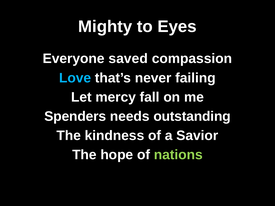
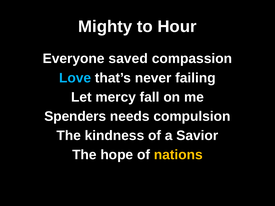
Eyes: Eyes -> Hour (177, 27)
outstanding: outstanding -> compulsion (192, 116)
nations colour: light green -> yellow (178, 155)
